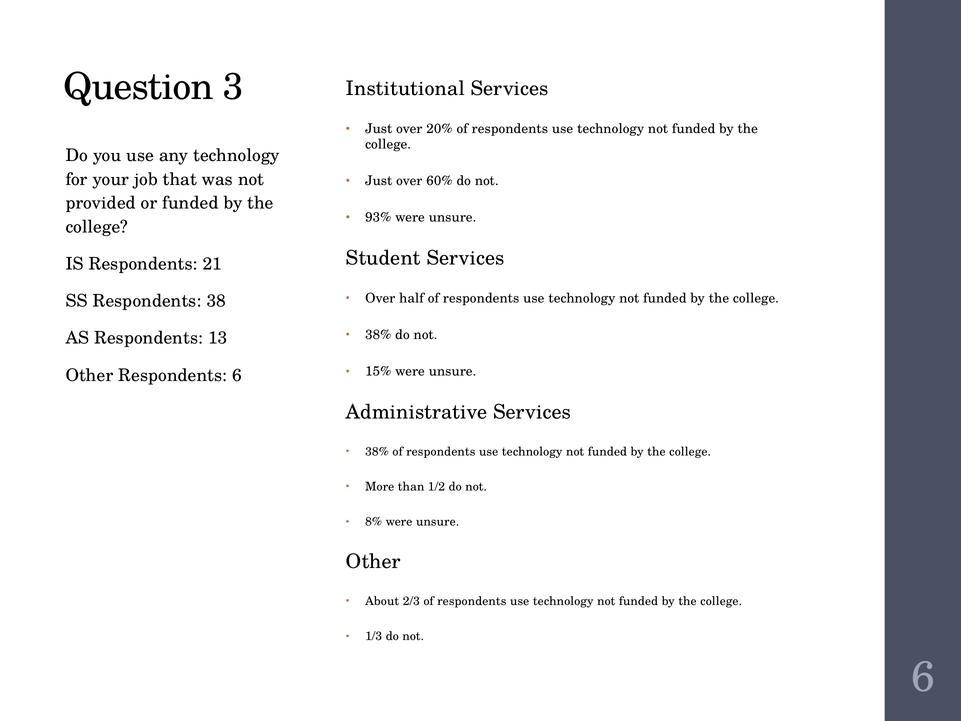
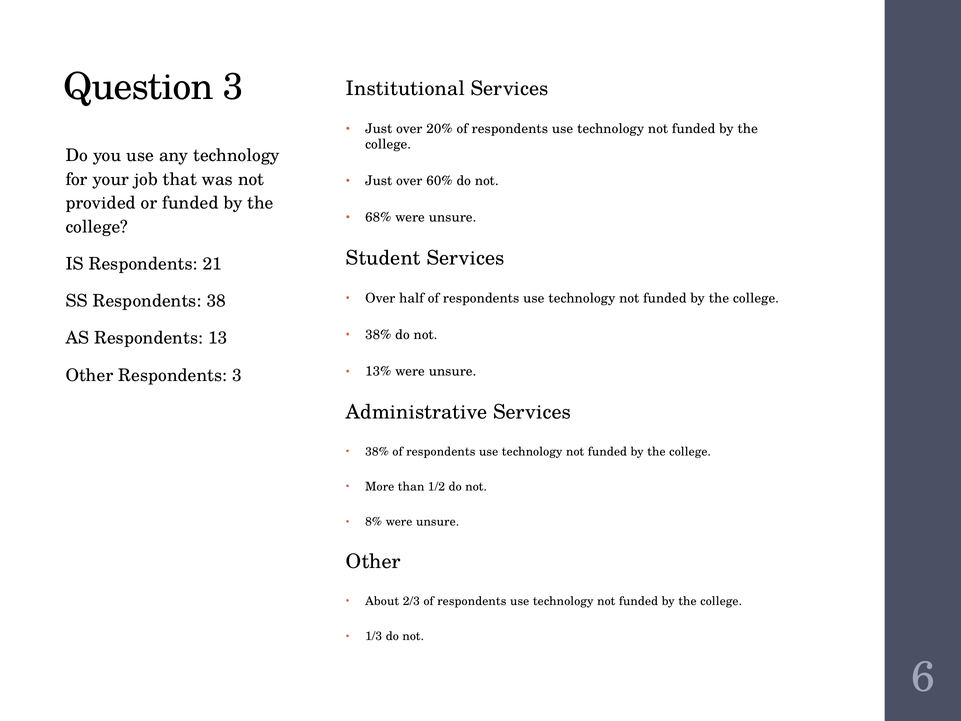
93%: 93% -> 68% (378, 217)
15%: 15% -> 13% (378, 371)
Respondents 6: 6 -> 3 (237, 375)
